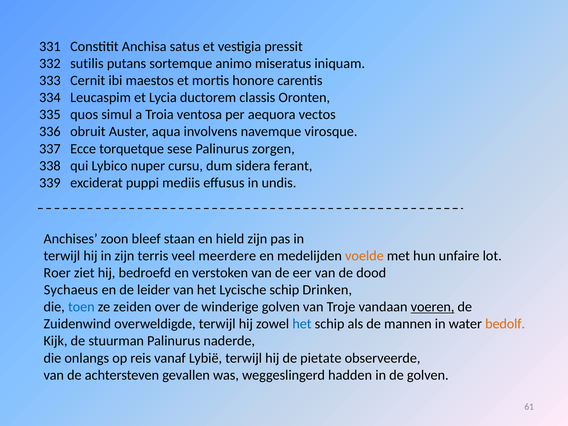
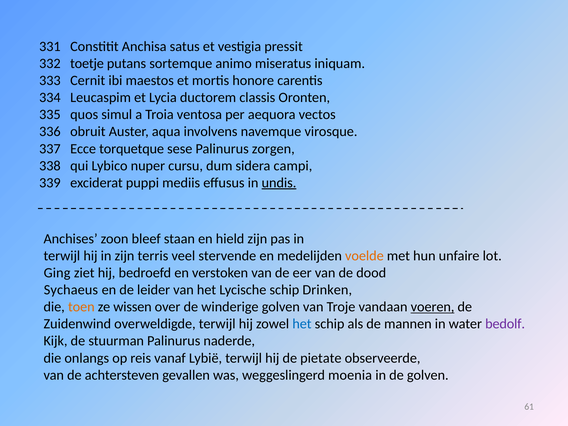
sutilis: sutilis -> toetje (87, 63)
ferant: ferant -> campi (293, 166)
undis underline: none -> present (279, 183)
meerdere: meerdere -> stervende (227, 256)
Roer: Roer -> Ging (57, 273)
toen colour: blue -> orange (81, 307)
zeiden: zeiden -> wissen (132, 307)
bedolf colour: orange -> purple (505, 324)
hadden: hadden -> moenia (350, 375)
